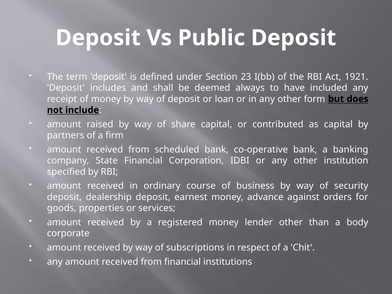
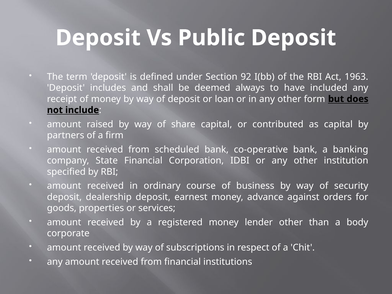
23: 23 -> 92 (246, 77)
1921: 1921 -> 1963 (356, 77)
